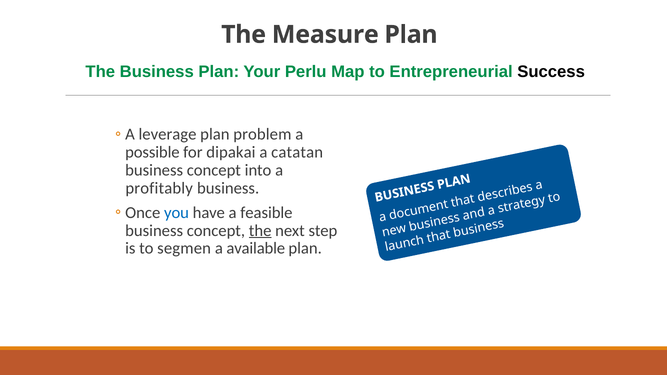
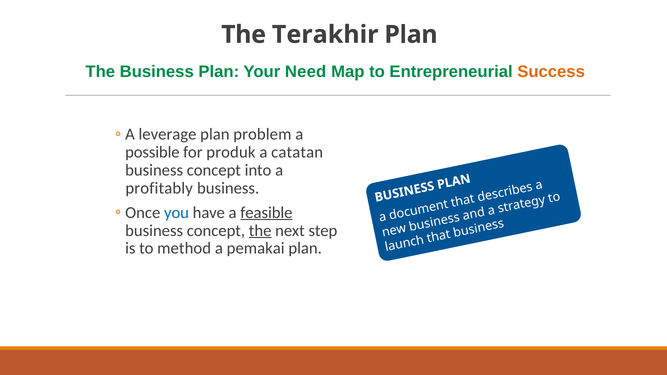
Measure: Measure -> Terakhir (325, 35)
Perlu: Perlu -> Need (306, 72)
Success colour: black -> orange (551, 72)
dipakai: dipakai -> produk (231, 153)
feasible underline: none -> present (266, 213)
segmen: segmen -> method (184, 249)
available: available -> pemakai (256, 249)
